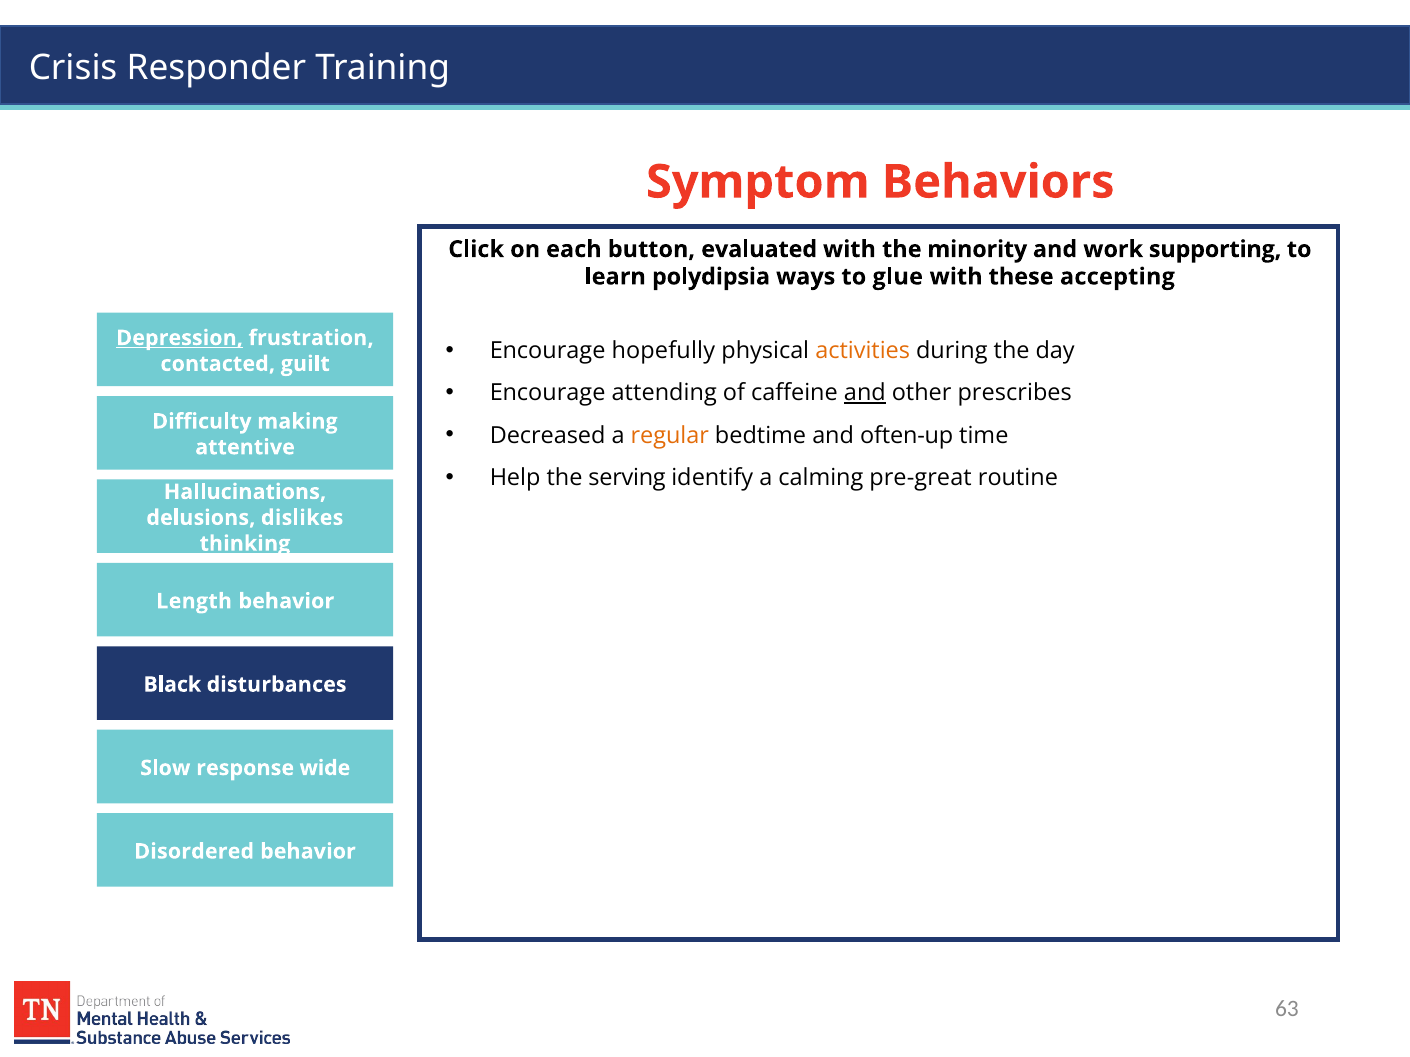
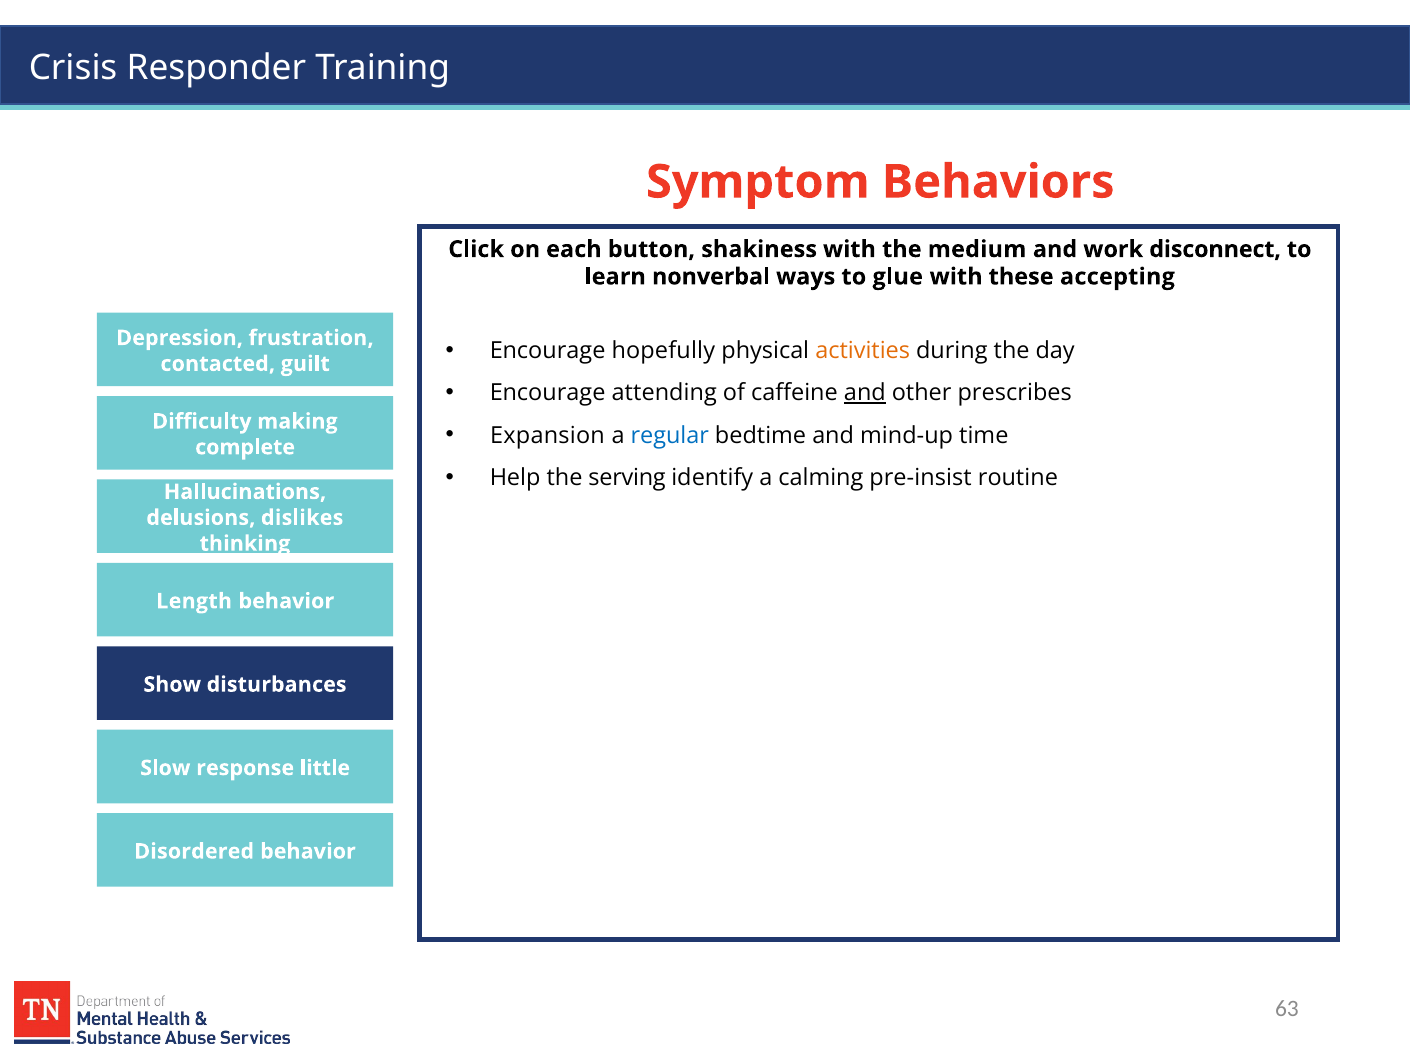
evaluated: evaluated -> shakiness (759, 249)
minority: minority -> medium (977, 249)
supporting: supporting -> disconnect (1215, 249)
polydipsia: polydipsia -> nonverbal (711, 277)
Depression underline: present -> none (180, 338)
Decreased: Decreased -> Expansion (548, 436)
regular colour: orange -> blue (670, 436)
often-up: often-up -> mind-up (907, 436)
attentive: attentive -> complete (245, 447)
pre-great: pre-great -> pre-insist (921, 478)
Black: Black -> Show (172, 685)
wide: wide -> little (325, 768)
